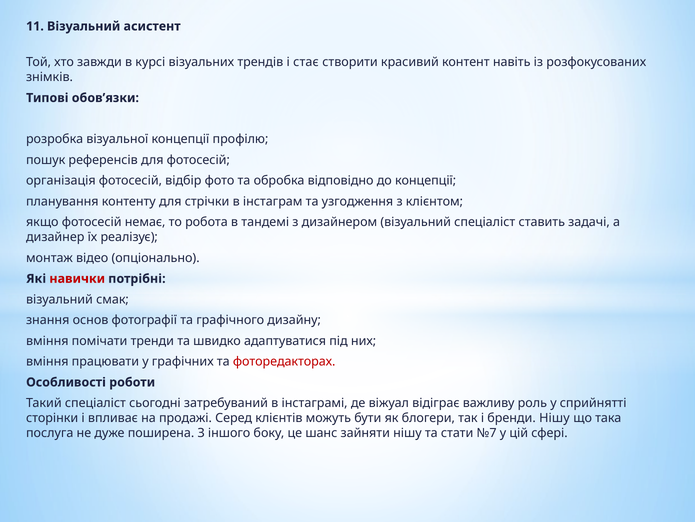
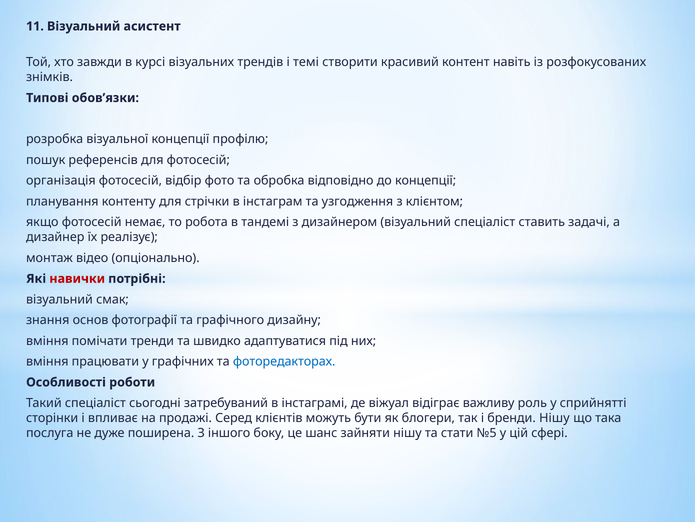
стає: стає -> темі (306, 62)
фоторедакторах colour: red -> blue (284, 361)
№7: №7 -> №5 (487, 433)
